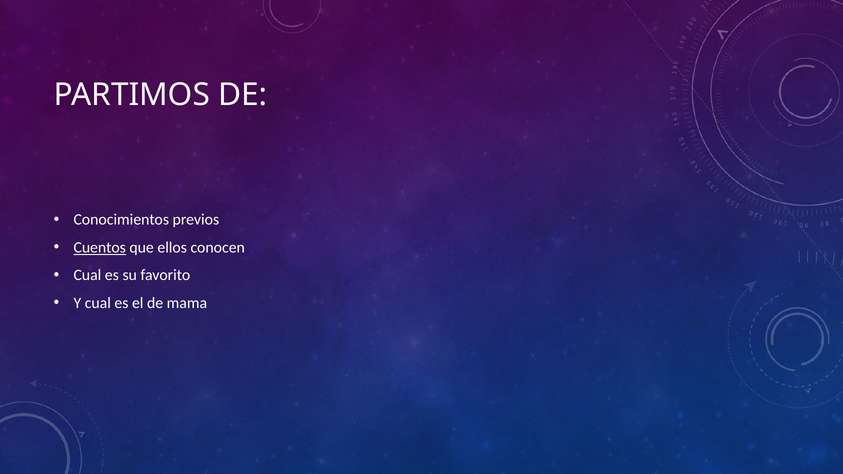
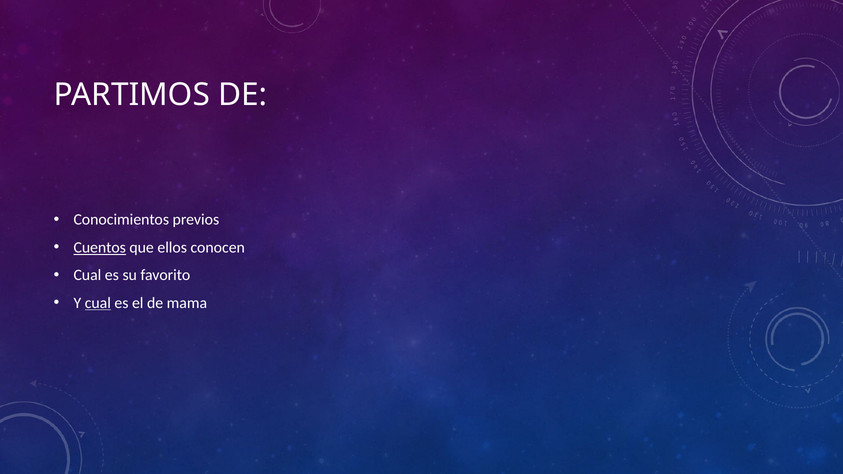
cual underline: none -> present (98, 303)
